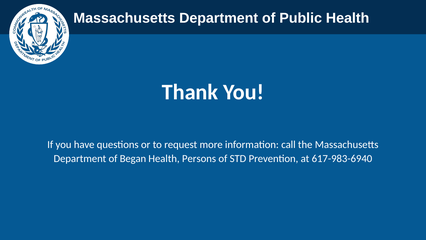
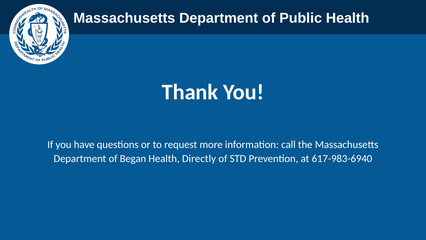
Persons: Persons -> Directly (199, 158)
